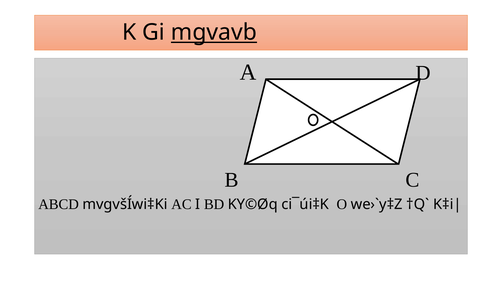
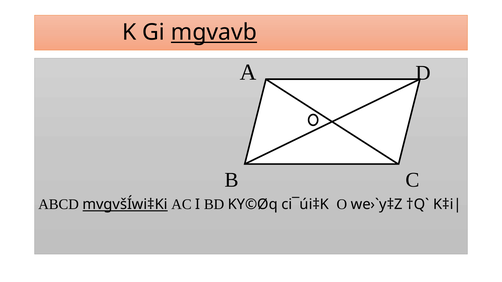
mvgvšÍwi‡Ki underline: none -> present (125, 205)
